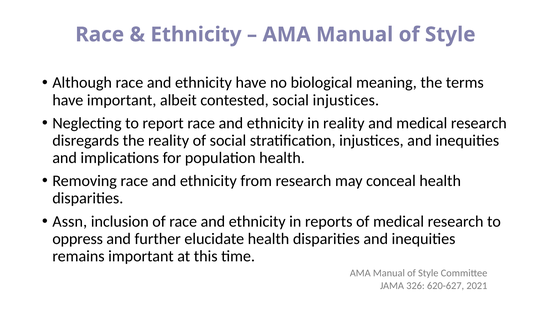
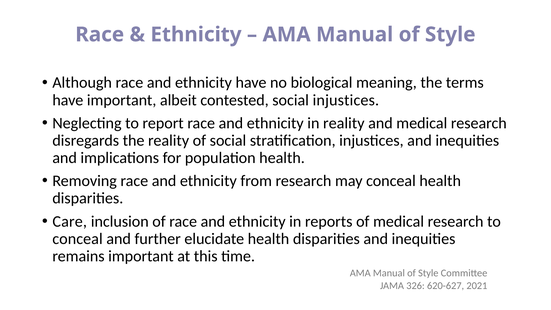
Assn: Assn -> Care (70, 221)
oppress: oppress -> conceal (78, 239)
